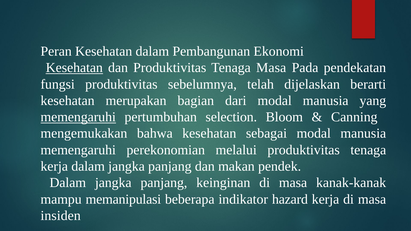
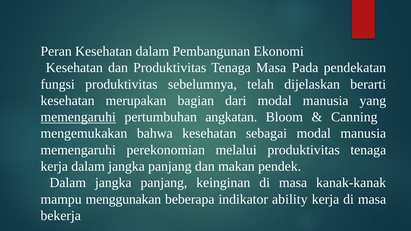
Kesehatan underline: present -> none (74, 68)
selection: selection -> angkatan (231, 117)
memanipulasi: memanipulasi -> menggunakan (123, 199)
hazard: hazard -> ability (290, 199)
insiden: insiden -> bekerja (61, 216)
